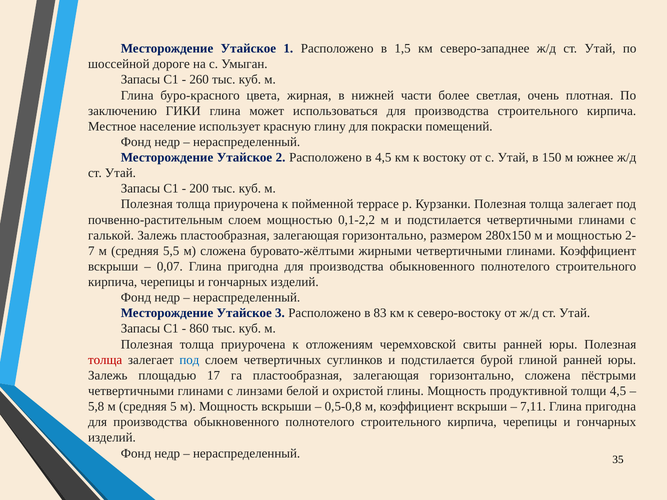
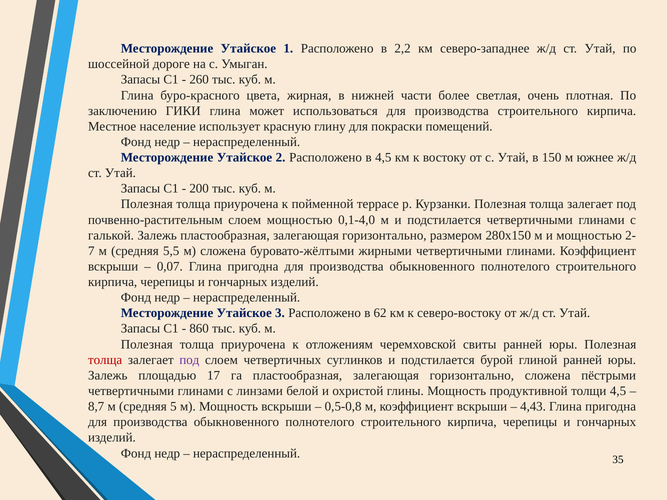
1,5: 1,5 -> 2,2 (403, 49)
0,1-2,2: 0,1-2,2 -> 0,1-4,0 (357, 220)
83: 83 -> 62 (380, 313)
под colour: blue -> purple (189, 360)
5,8: 5,8 -> 8,7 (96, 407)
7,11: 7,11 -> 4,43 (533, 407)
